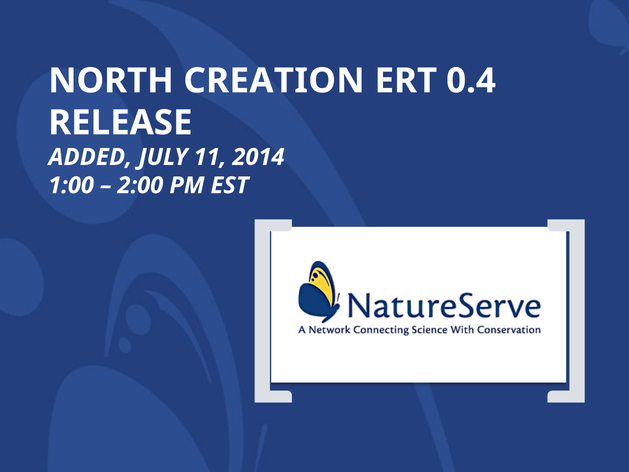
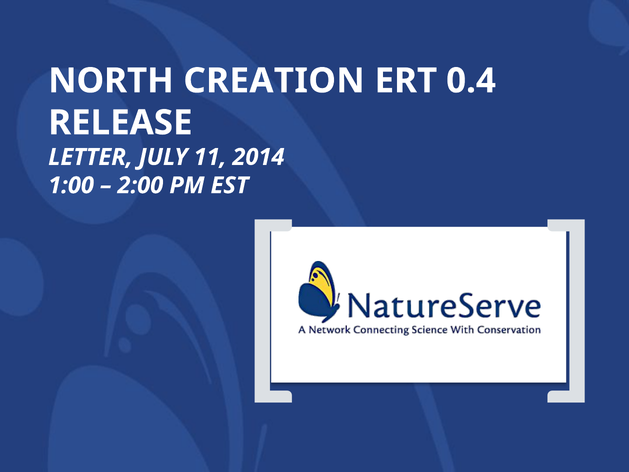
ADDED: ADDED -> LETTER (90, 157)
